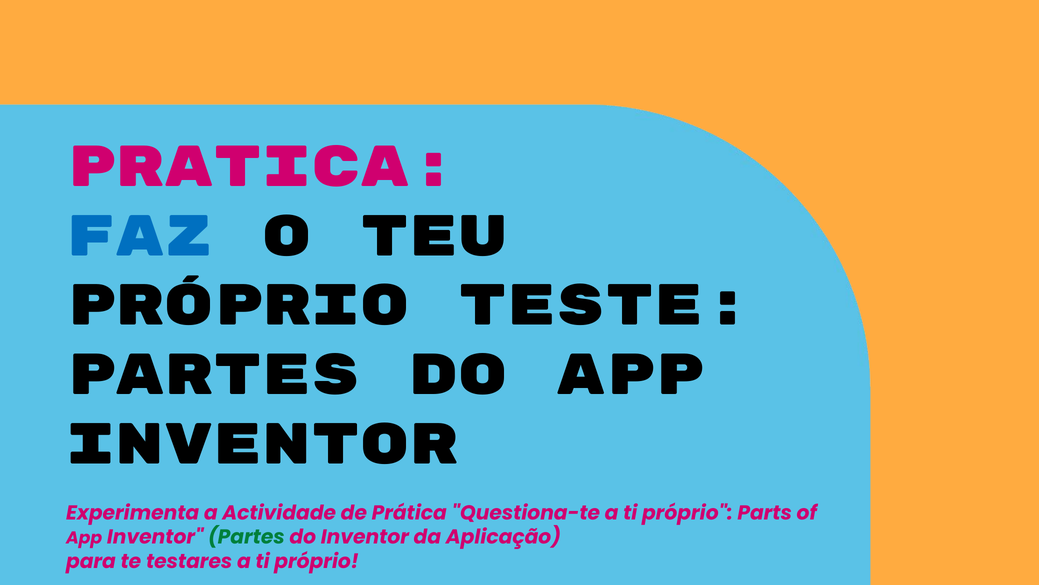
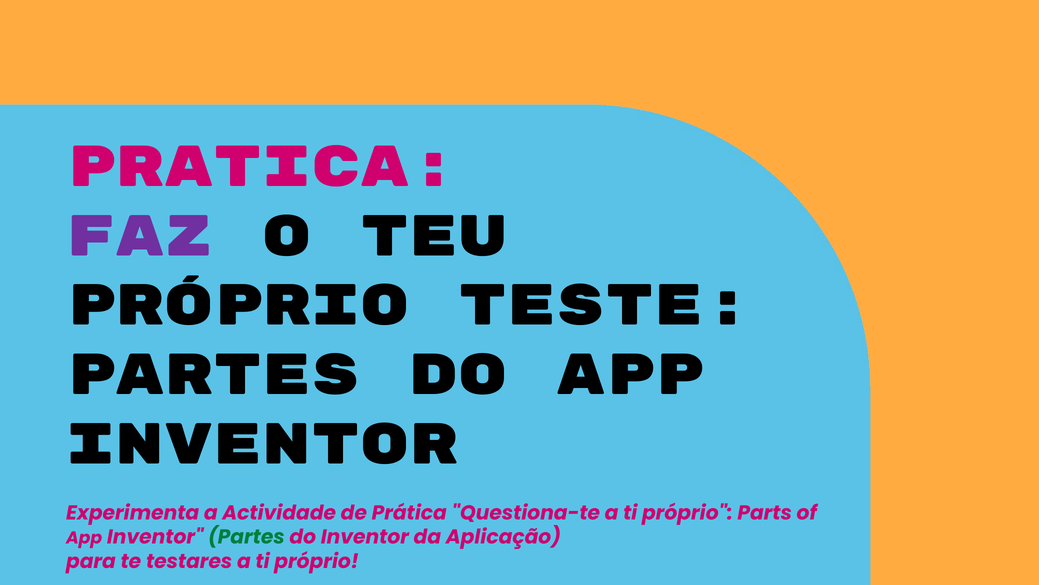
Faz colour: blue -> purple (140, 236)
